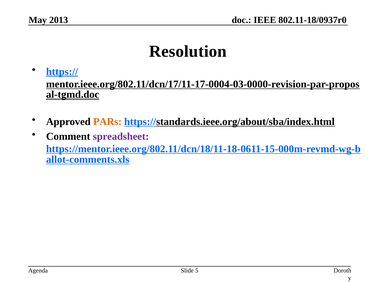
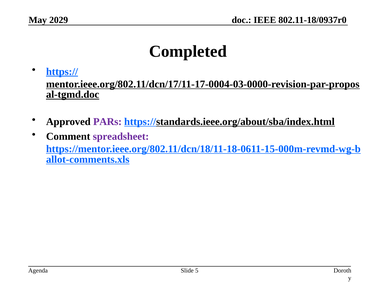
2013: 2013 -> 2029 (59, 20)
Resolution: Resolution -> Completed (188, 51)
PARs colour: orange -> purple (107, 122)
